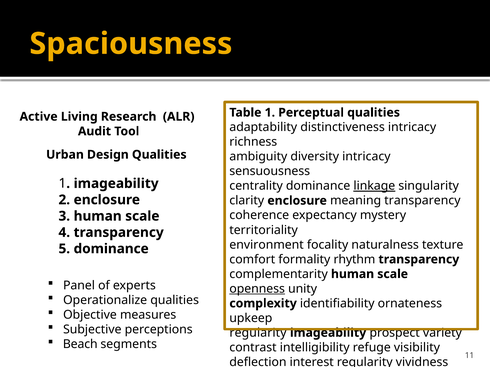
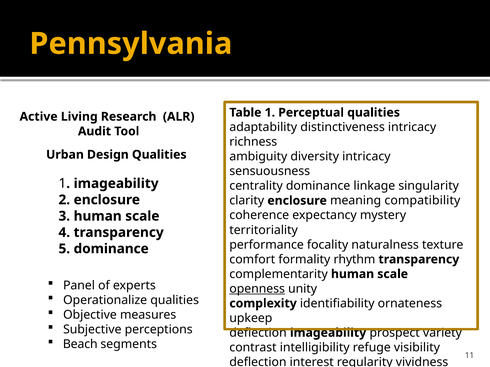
Spaciousness: Spaciousness -> Pennsylvania (131, 44)
linkage underline: present -> none (374, 186)
meaning transparency: transparency -> compatibility (422, 201)
environment: environment -> performance (267, 245)
regularity: regularity -> deflection (258, 333)
